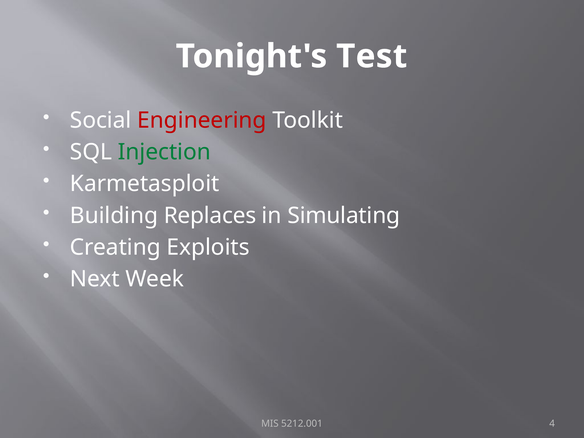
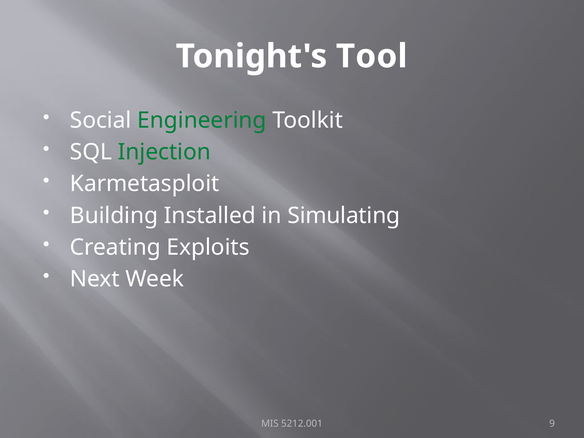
Test: Test -> Tool (372, 56)
Engineering colour: red -> green (202, 120)
Replaces: Replaces -> Installed (210, 216)
4: 4 -> 9 (552, 424)
